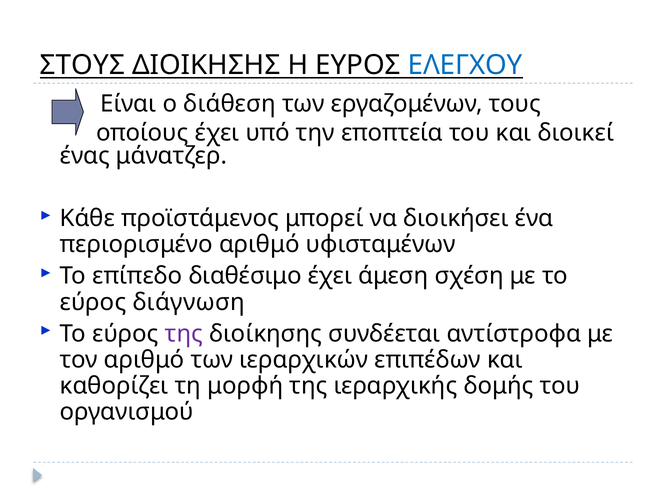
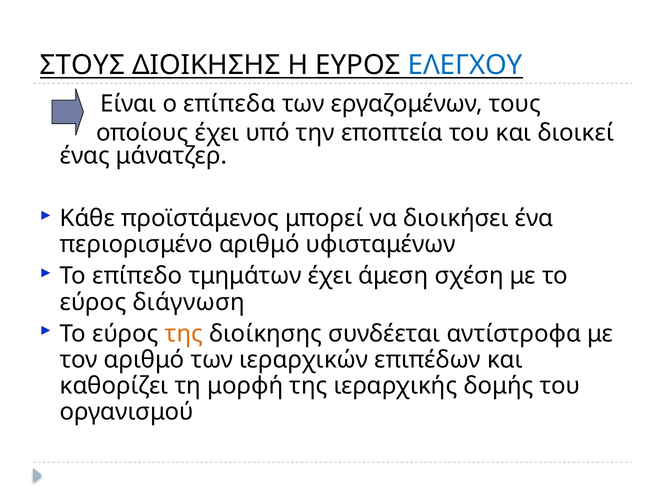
διάθεση: διάθεση -> επίπεδα (229, 104)
διαθέσιμο: διαθέσιμο -> τμημάτων (245, 276)
της colour: purple -> orange (184, 334)
